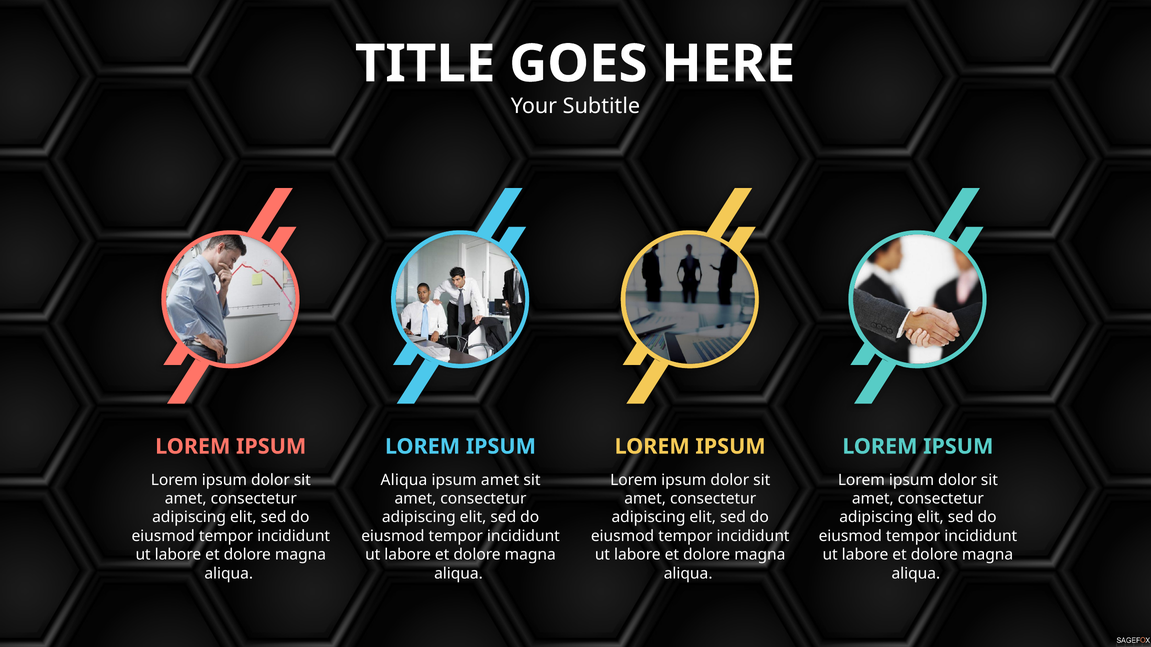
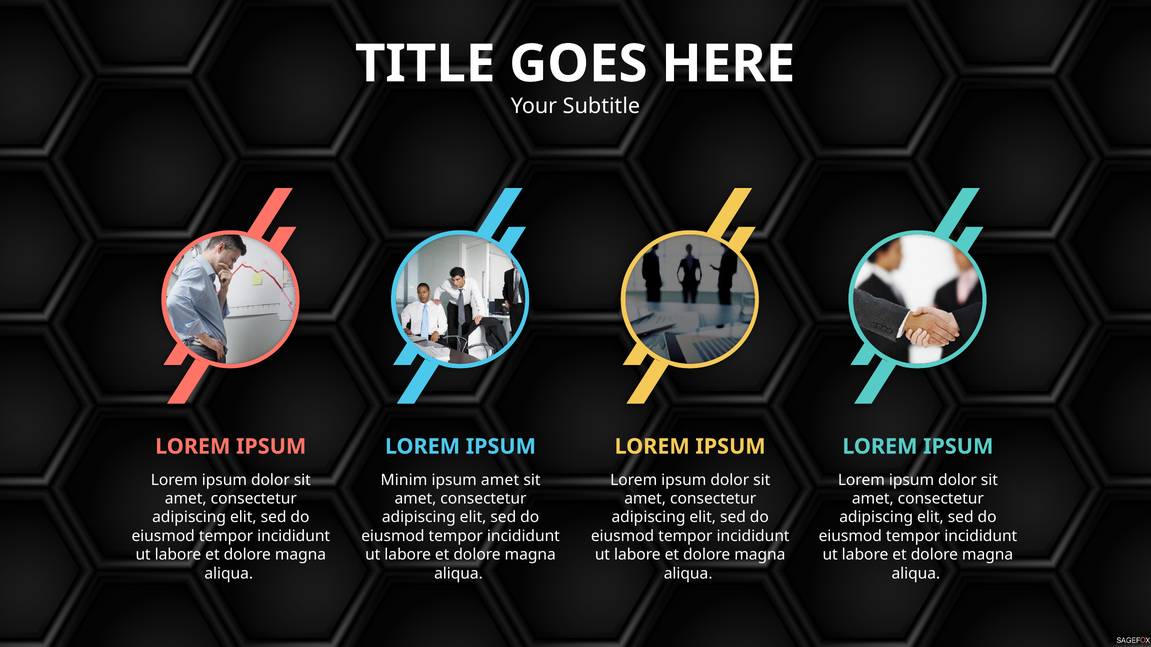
Aliqua: Aliqua -> Minim (404, 480)
